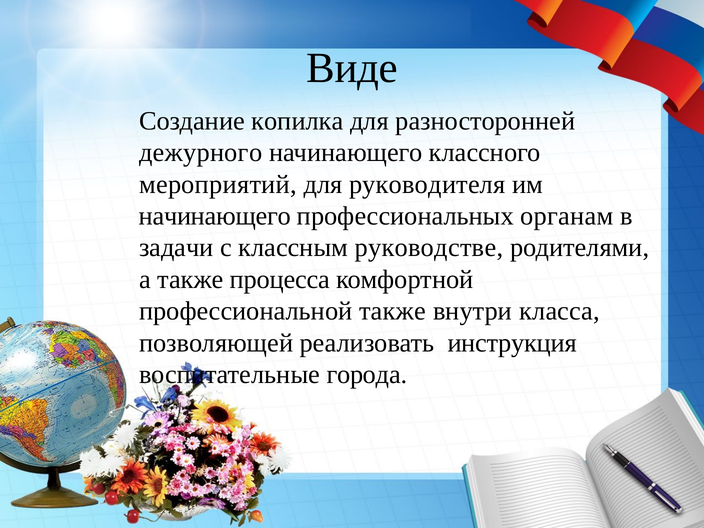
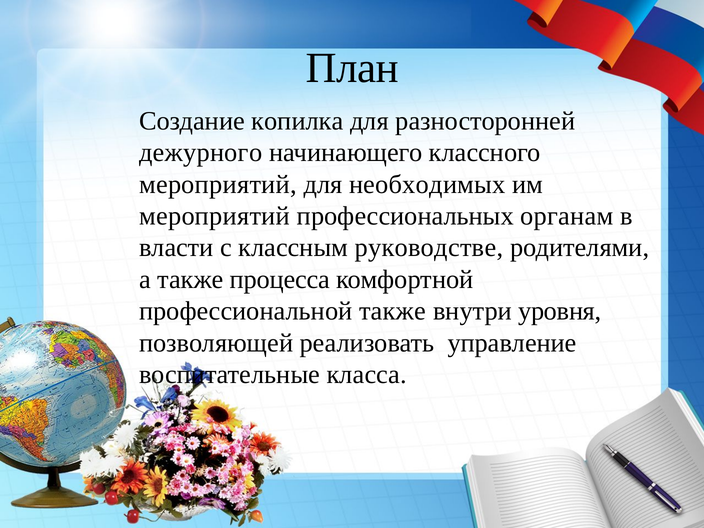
Виде: Виде -> План (352, 68)
руководителя: руководителя -> необходимых (427, 184)
начинающего: начинающего -> мероприятий (215, 216)
задачи: задачи -> власти (176, 248)
класса: класса -> уровня (560, 311)
инструкция: инструкция -> управление (512, 343)
города: города -> класса (367, 375)
